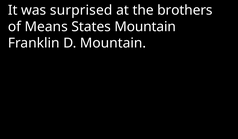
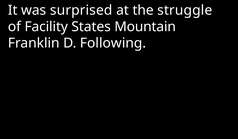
brothers: brothers -> struggle (185, 10)
Means: Means -> Facility (46, 27)
D Mountain: Mountain -> Following (113, 43)
